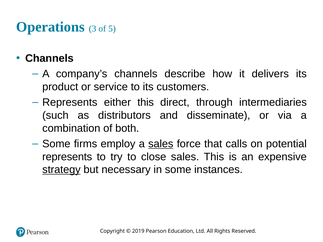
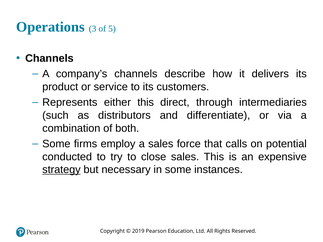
disseminate: disseminate -> differentiate (219, 115)
sales underline: present -> none (161, 144)
represents: represents -> conducted (67, 157)
